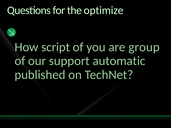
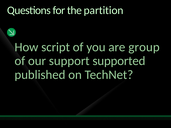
optimize: optimize -> partition (104, 10)
automatic: automatic -> supported (119, 61)
